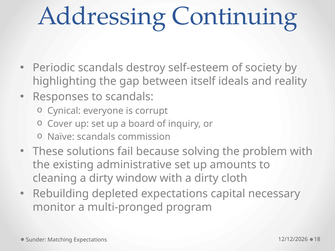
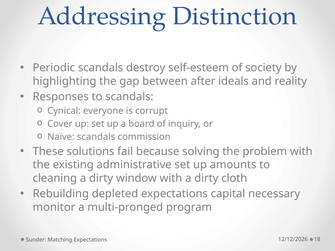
Continuing: Continuing -> Distinction (235, 16)
itself: itself -> after (203, 81)
